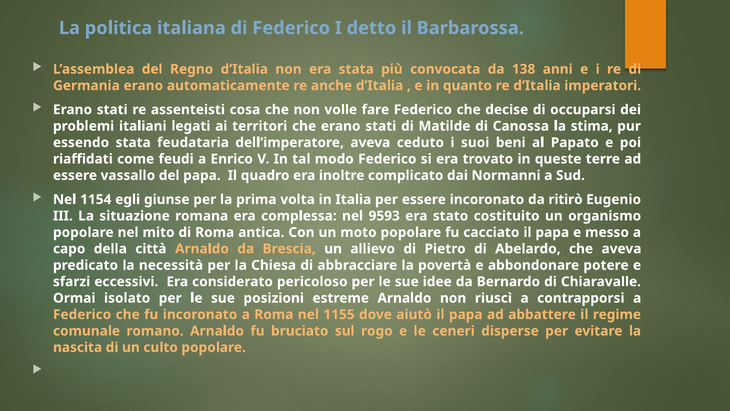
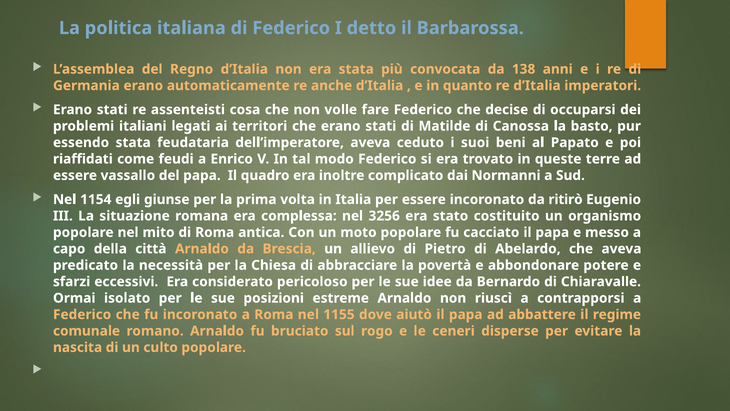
stima: stima -> basto (592, 126)
9593: 9593 -> 3256 (384, 216)
